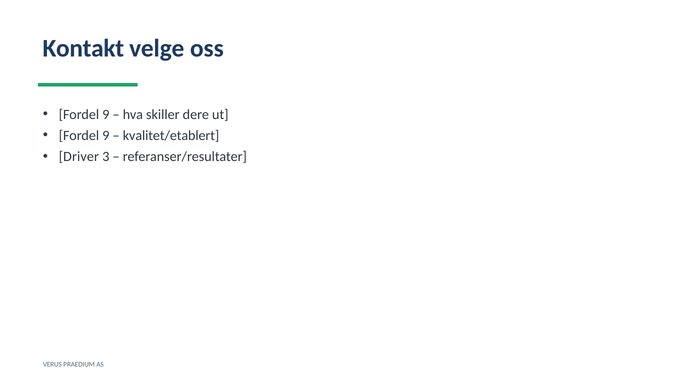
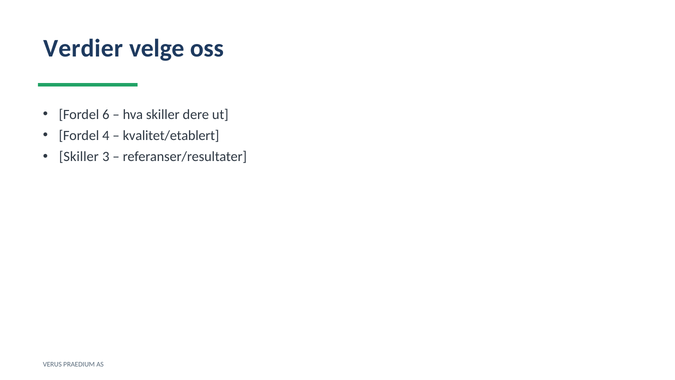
Kontakt: Kontakt -> Verdier (83, 48)
9: 9 -> 6 (106, 114)
9: 9 -> 4 (106, 135)
Driver: Driver -> Skiller (79, 157)
